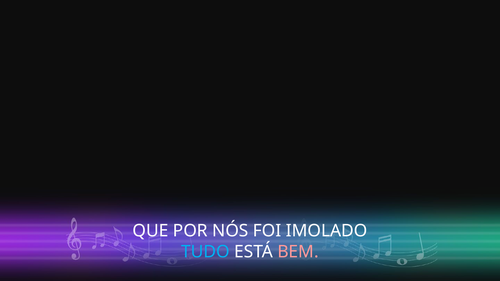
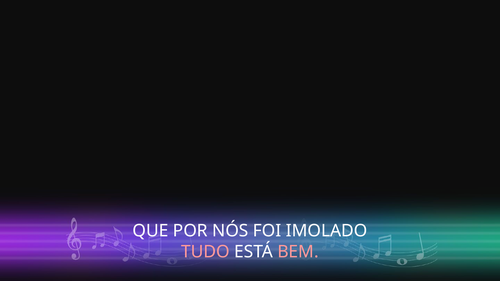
TUDO colour: light blue -> pink (206, 252)
